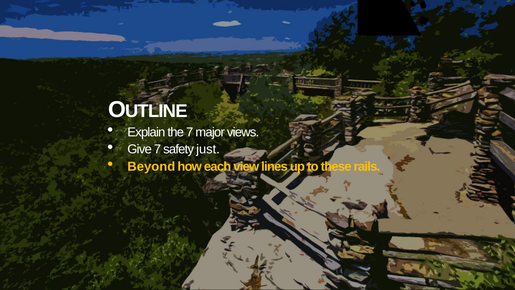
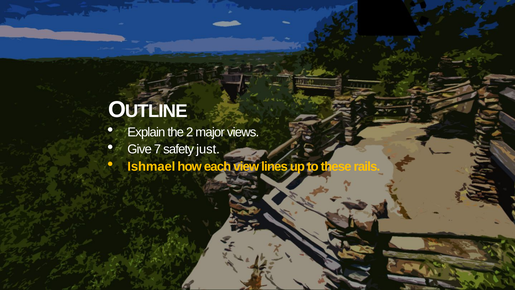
the 7: 7 -> 2 (190, 132)
Beyond: Beyond -> Ishmael (151, 166)
